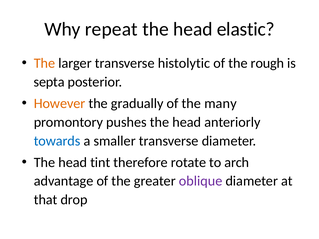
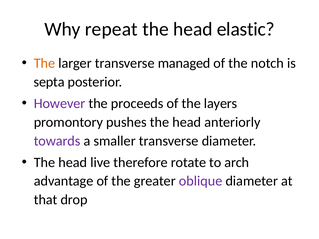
histolytic: histolytic -> managed (184, 63)
rough: rough -> notch (267, 63)
However colour: orange -> purple (60, 104)
gradually: gradually -> proceeds (137, 104)
many: many -> layers (221, 104)
towards colour: blue -> purple (57, 141)
tint: tint -> live (100, 163)
